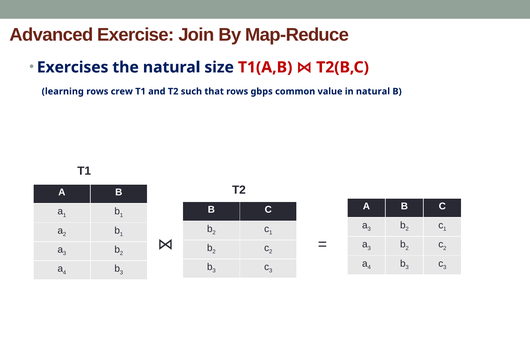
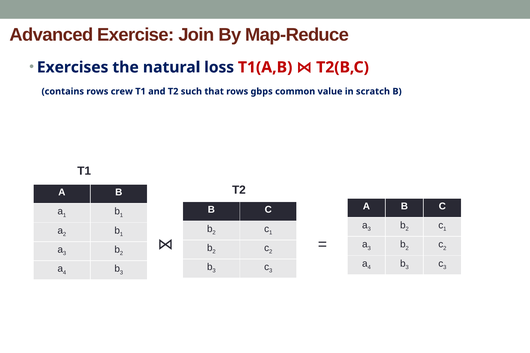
size: size -> loss (219, 67)
learning: learning -> contains (63, 92)
in natural: natural -> scratch (373, 92)
